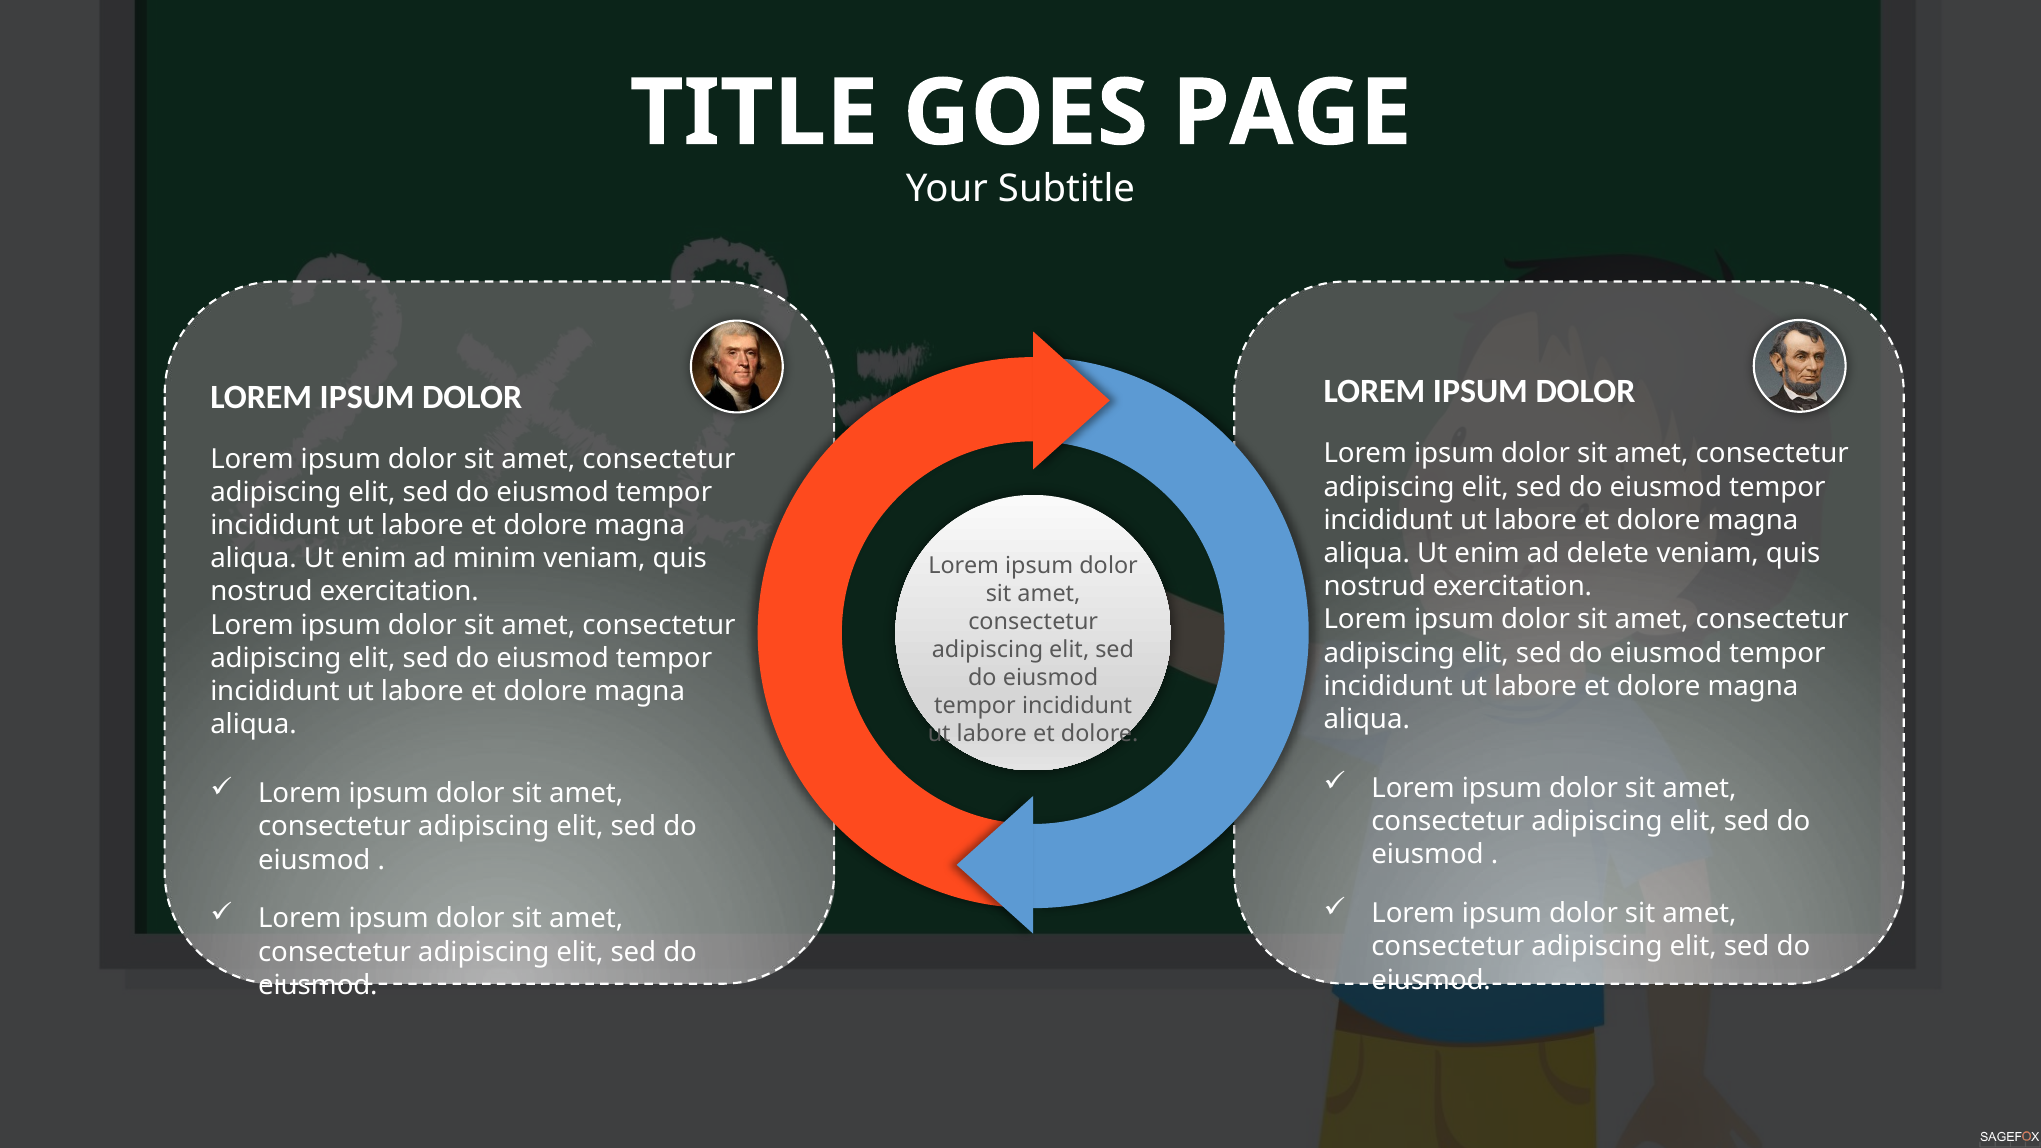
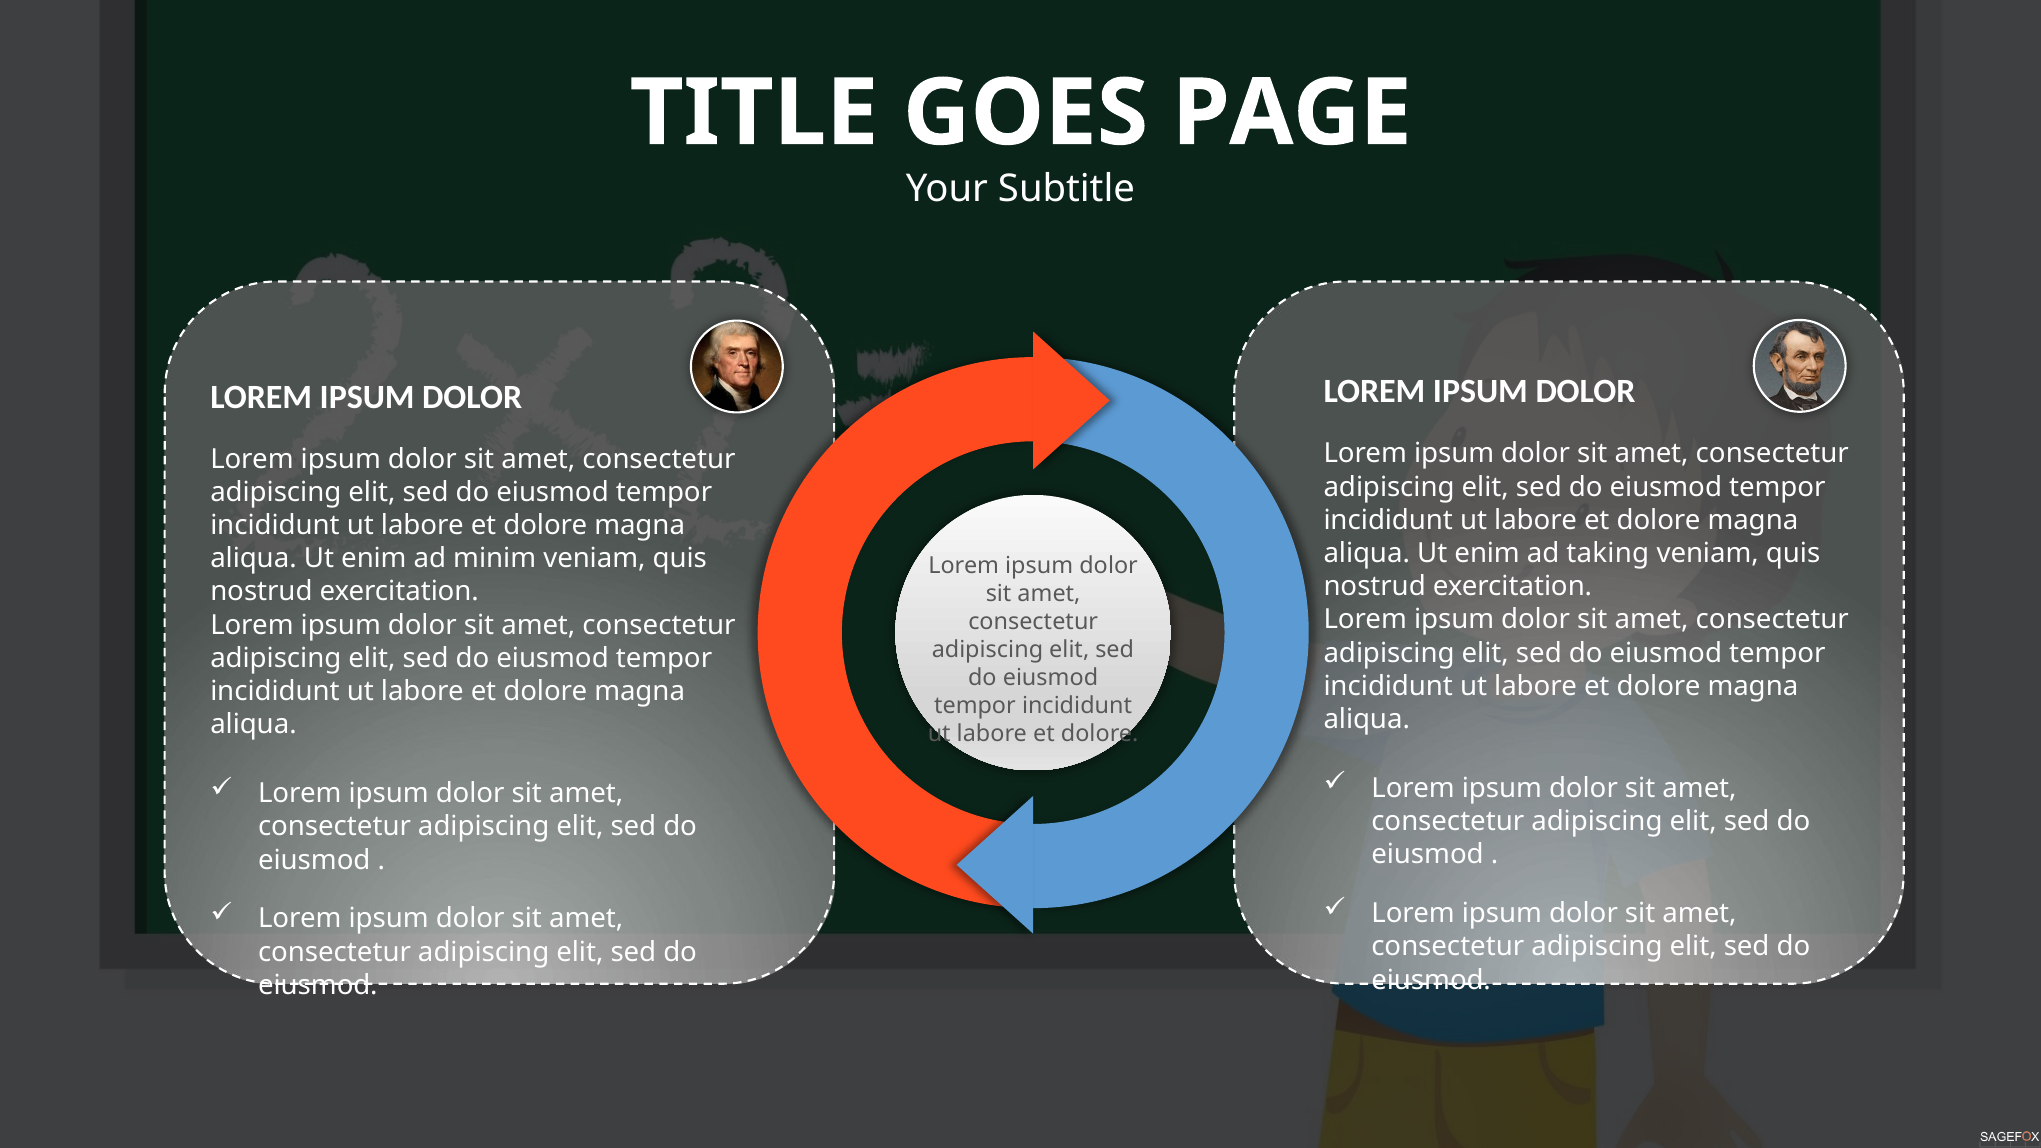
delete: delete -> taking (1608, 553)
